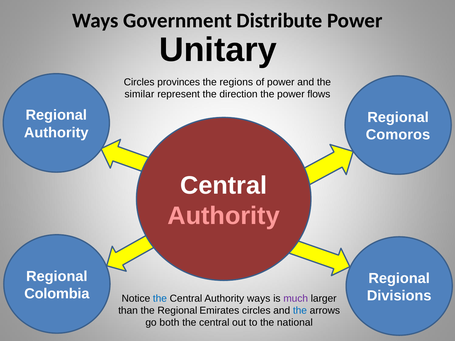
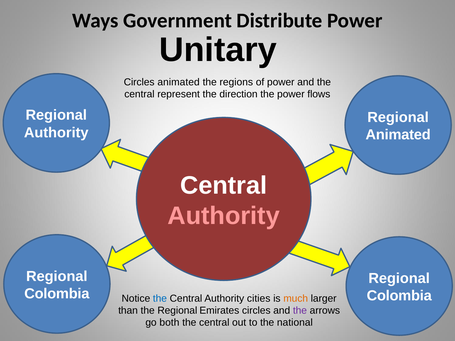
Circles provinces: provinces -> animated (179, 82)
similar: similar -> central (139, 94)
Comoros: Comoros -> Animated (398, 135)
Authority ways: ways -> cities (259, 299)
much colour: purple -> orange (296, 299)
Divisions: Divisions -> Colombia (399, 296)
the colour: blue -> purple (300, 311)
